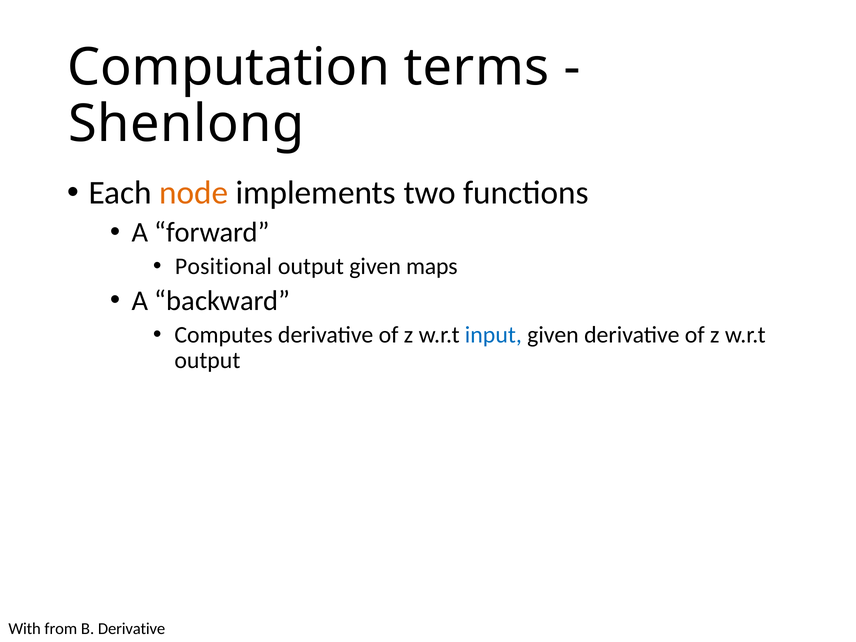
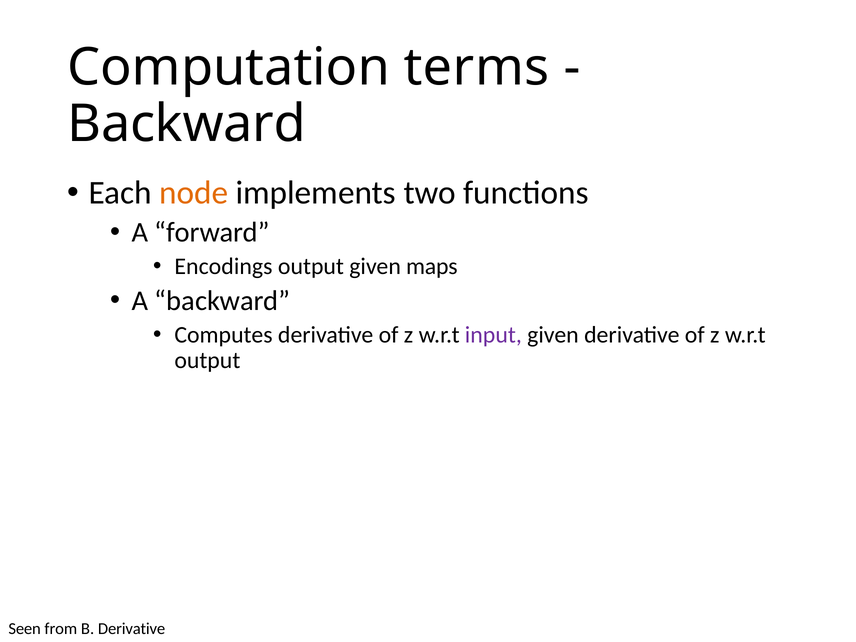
Shenlong: Shenlong -> Backward (187, 124)
Positional: Positional -> Encodings (223, 267)
input colour: blue -> purple (493, 335)
With: With -> Seen (25, 629)
